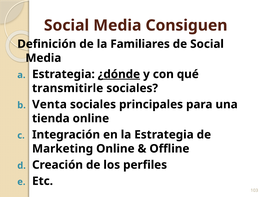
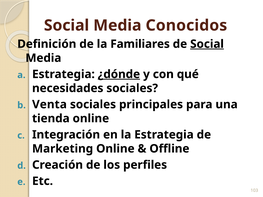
Consiguen: Consiguen -> Conocidos (186, 25)
Social underline: none -> present (207, 44)
transmitirle: transmitirle -> necesidades (68, 88)
